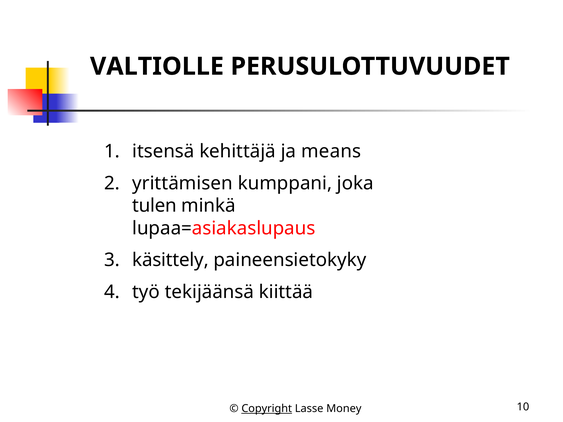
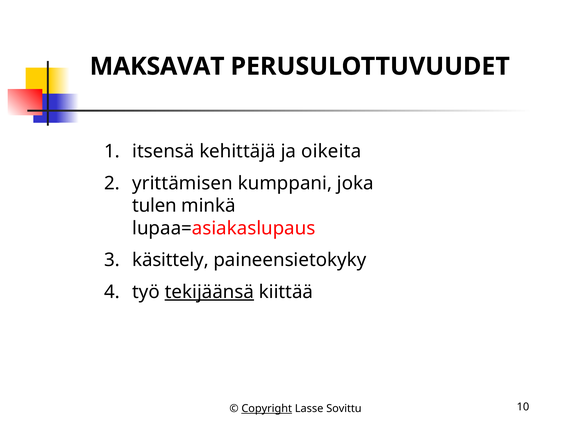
VALTIOLLE: VALTIOLLE -> MAKSAVAT (157, 66)
means: means -> oikeita (331, 151)
tekijäänsä underline: none -> present (209, 292)
Money: Money -> Sovittu (344, 409)
